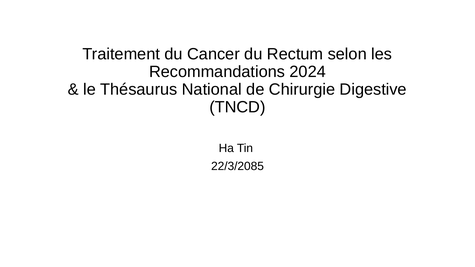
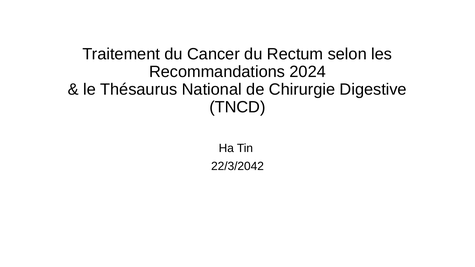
22/3/2085: 22/3/2085 -> 22/3/2042 (237, 166)
